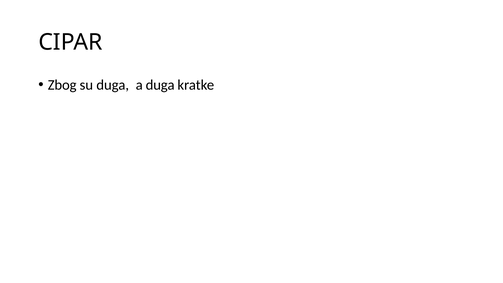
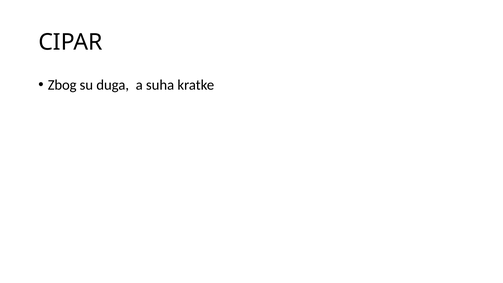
a duga: duga -> suha (160, 85)
